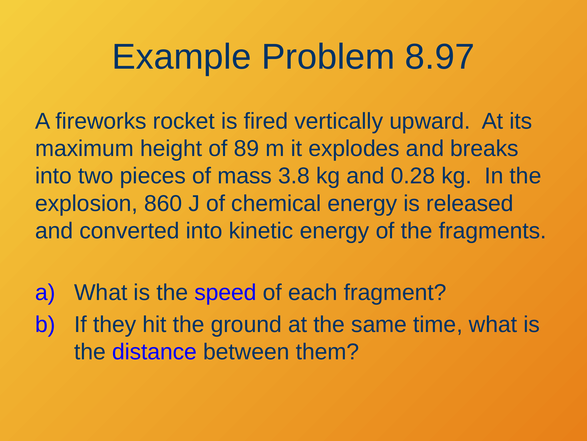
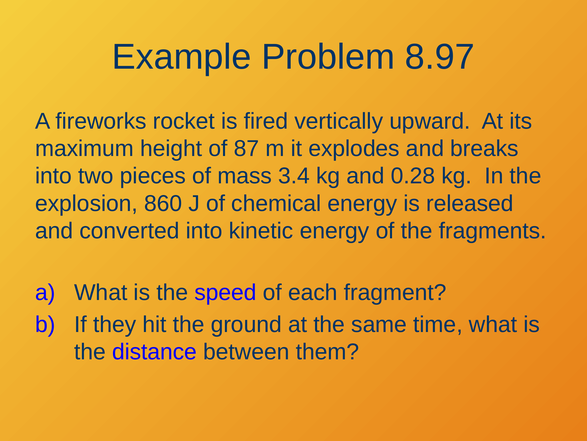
89: 89 -> 87 (247, 148)
3.8: 3.8 -> 3.4 (294, 176)
